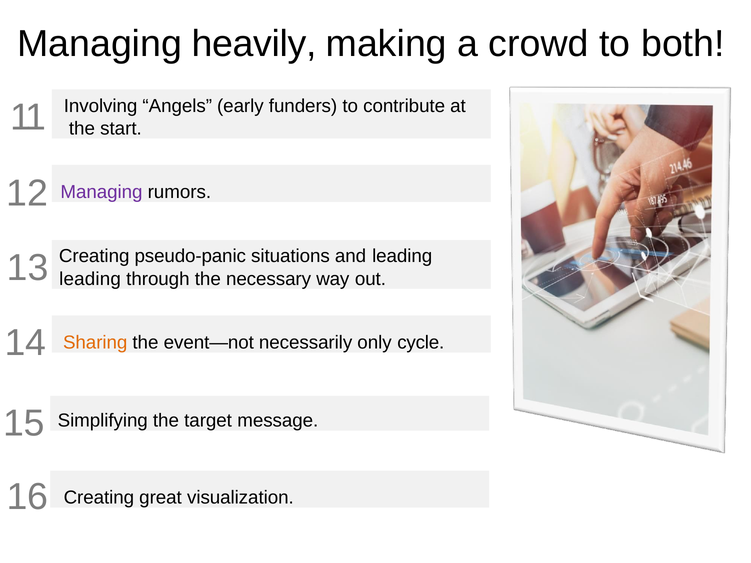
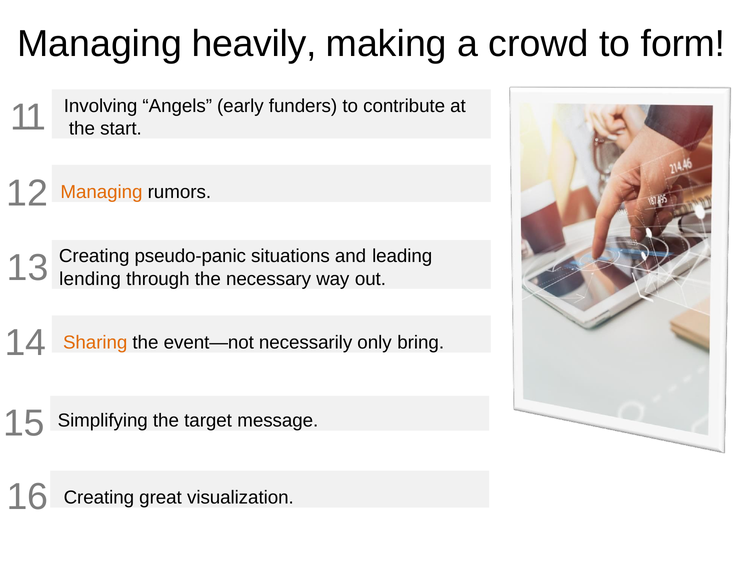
both: both -> form (683, 44)
Managing colour: purple -> orange (101, 192)
leading: leading -> lending (90, 279)
cycle: cycle -> bring (421, 343)
